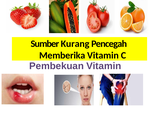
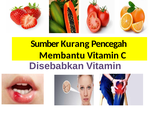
Memberika: Memberika -> Membantu (62, 56)
Pembekuan: Pembekuan -> Disebabkan (57, 66)
